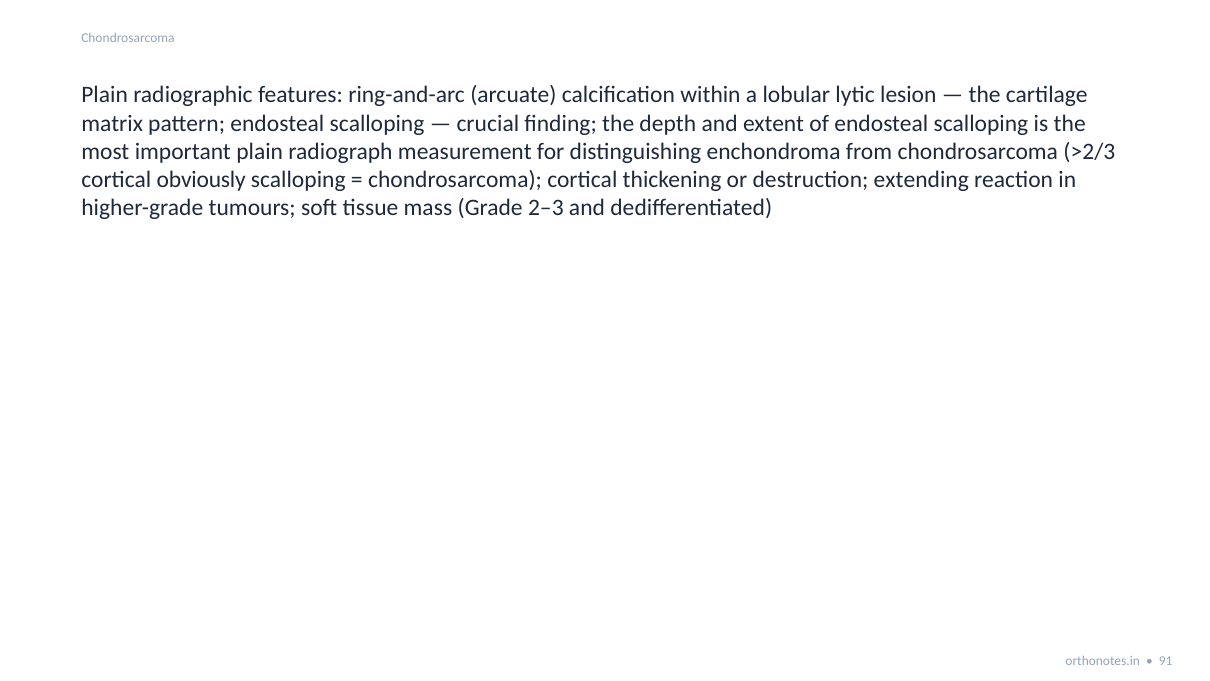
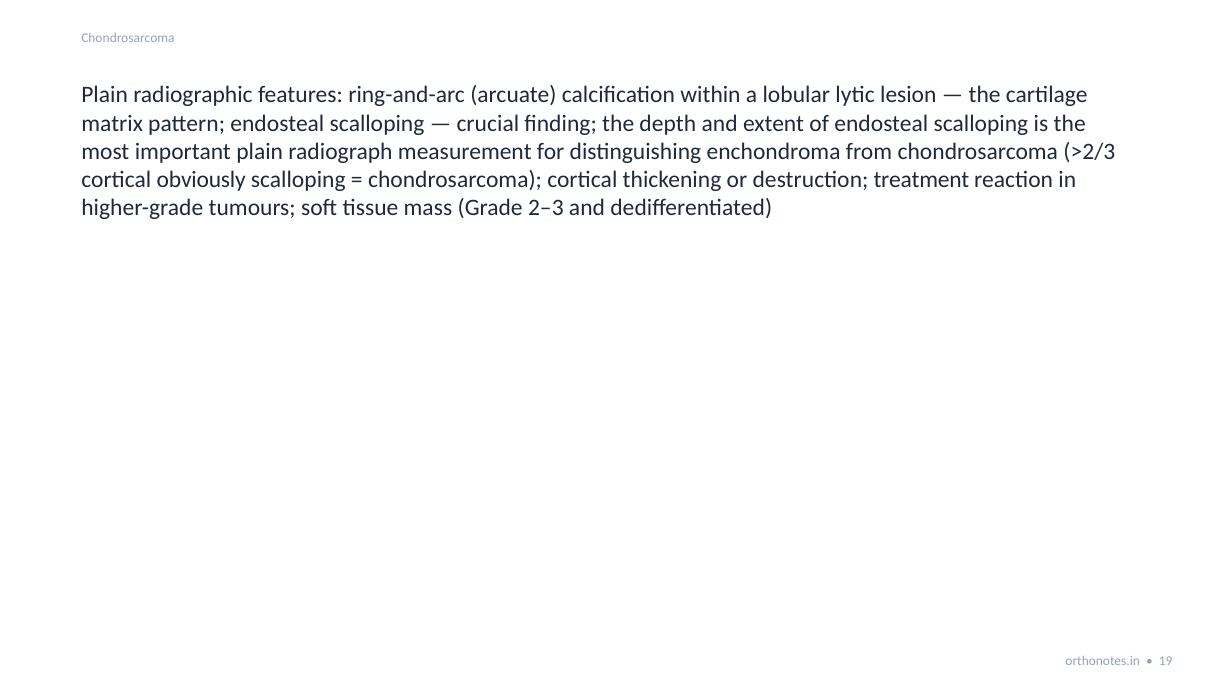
extending: extending -> treatment (921, 180)
91: 91 -> 19 (1166, 660)
